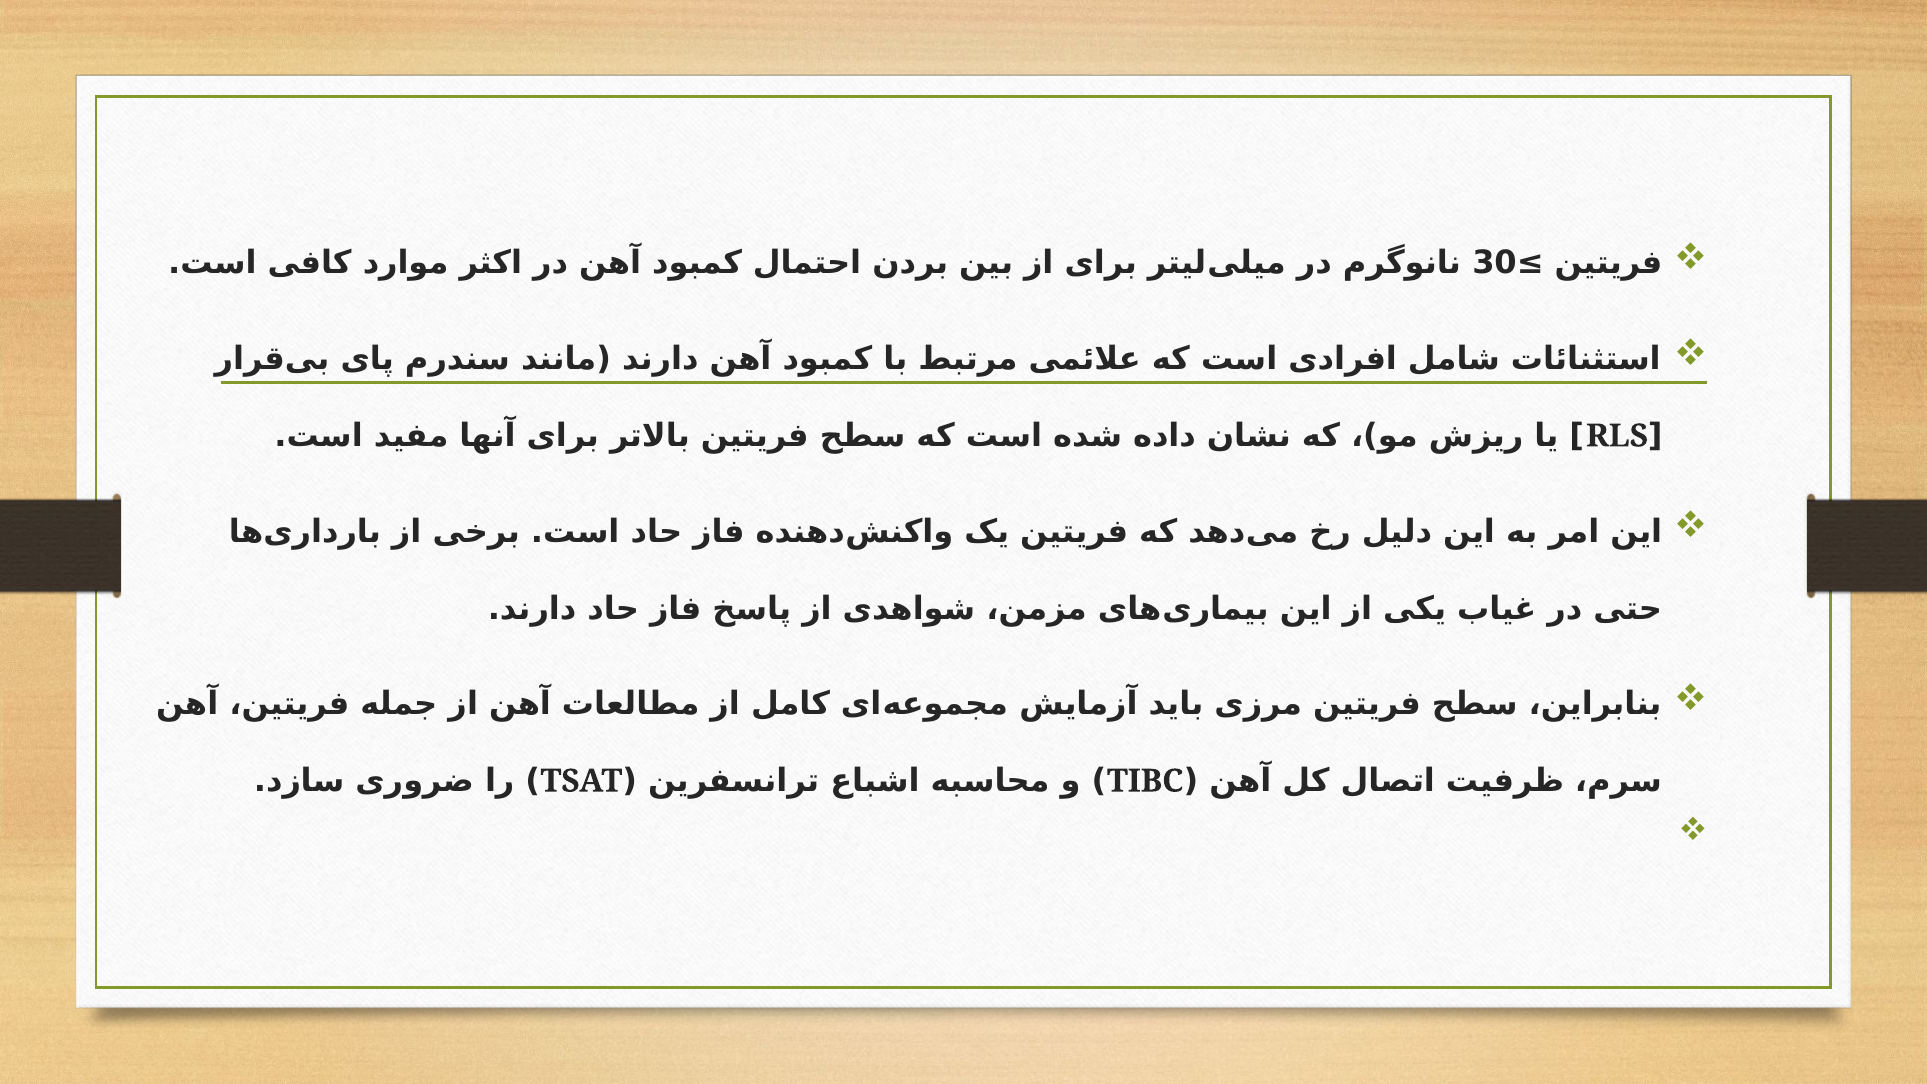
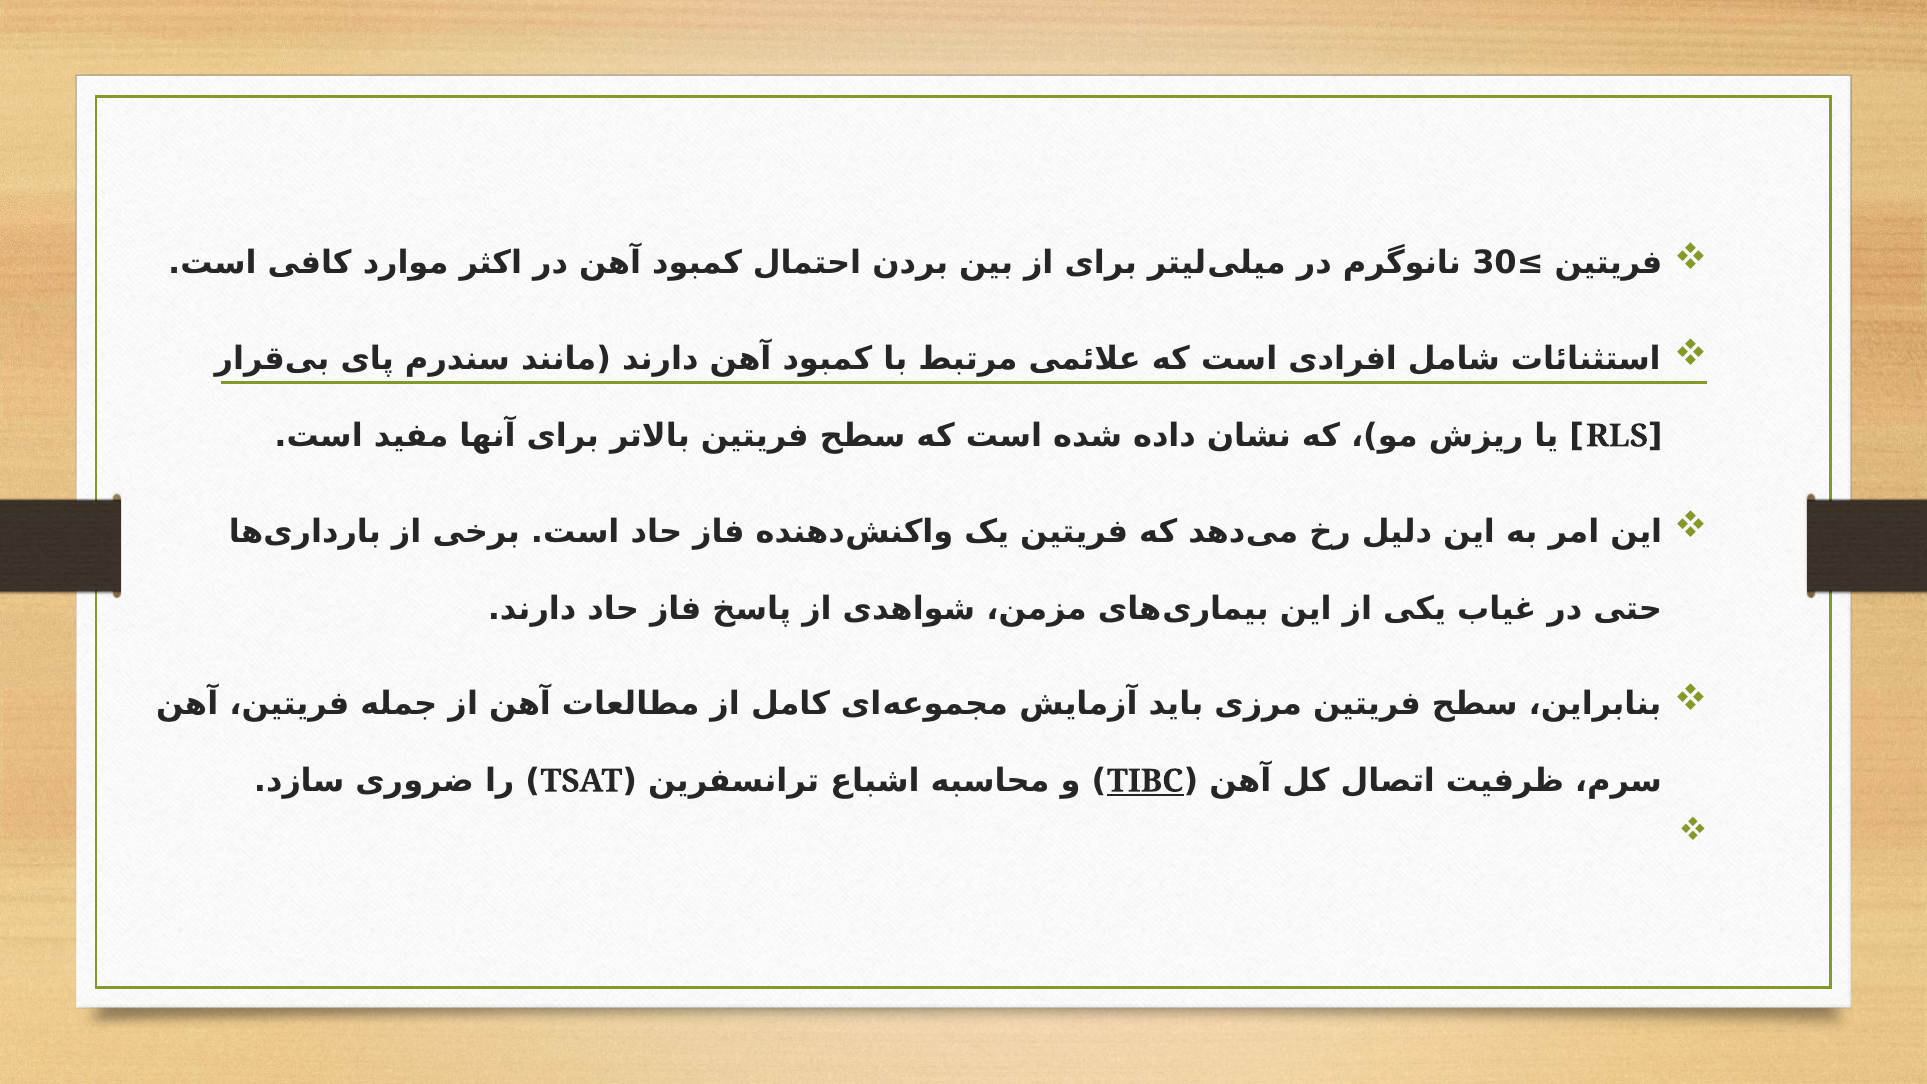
TIBC underline: none -> present (1145, 781)
